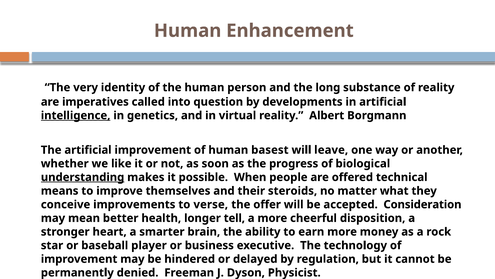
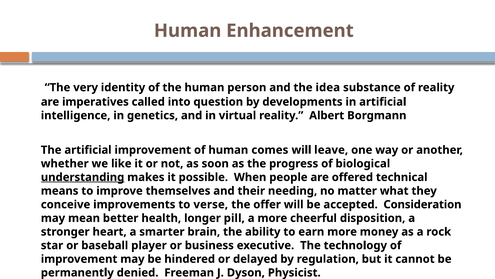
long: long -> idea (328, 87)
intelligence underline: present -> none (76, 115)
basest: basest -> comes (270, 150)
steroids: steroids -> needing (293, 191)
tell: tell -> pill (234, 218)
